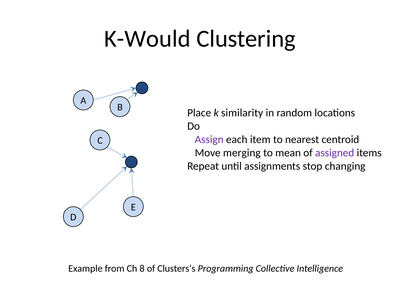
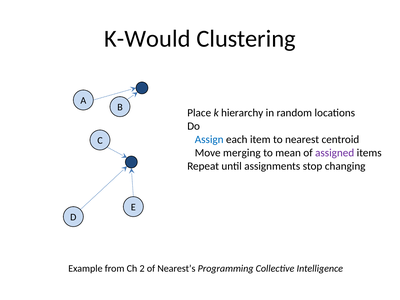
similarity: similarity -> hierarchy (242, 113)
Assign colour: purple -> blue (209, 139)
8: 8 -> 2 (142, 269)
Clusters’s: Clusters’s -> Nearest’s (176, 269)
